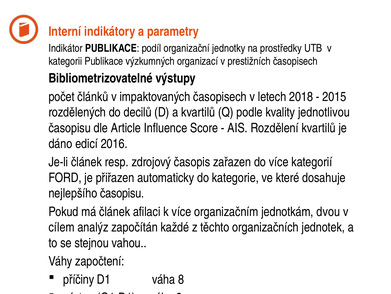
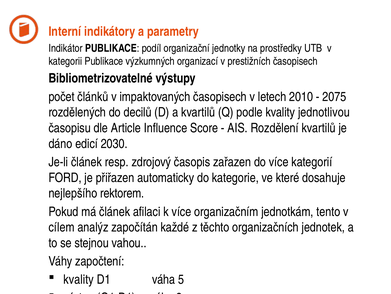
2018: 2018 -> 2010 (301, 96)
2015: 2015 -> 2075 (334, 96)
2016: 2016 -> 2030 (114, 143)
nejlepšího časopisu: časopisu -> rektorem (122, 193)
dvou: dvou -> tento (328, 211)
příčiny: příčiny -> kvality (79, 279)
8: 8 -> 5 (181, 279)
